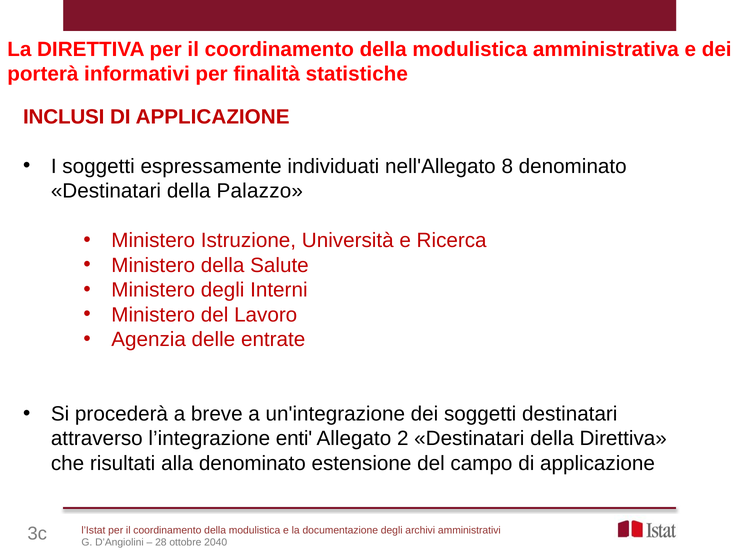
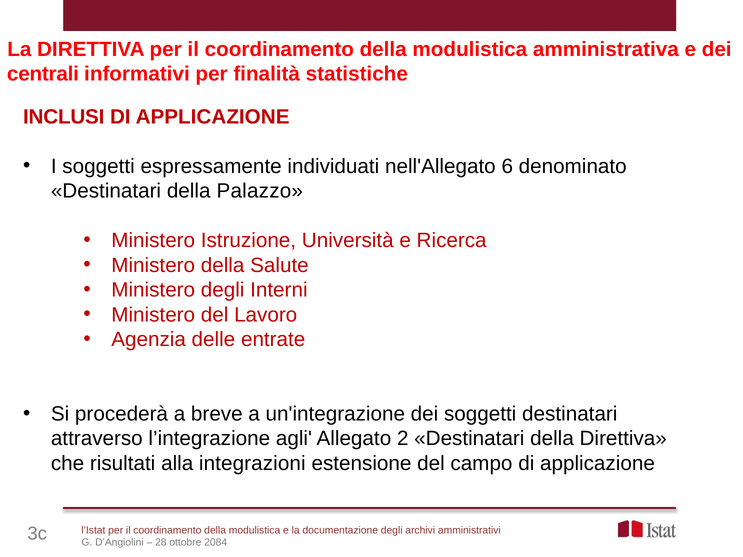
porterà: porterà -> centrali (43, 74)
8: 8 -> 6 (507, 166)
enti: enti -> agli (294, 439)
alla denominato: denominato -> integrazioni (252, 464)
2040: 2040 -> 2084 (216, 543)
